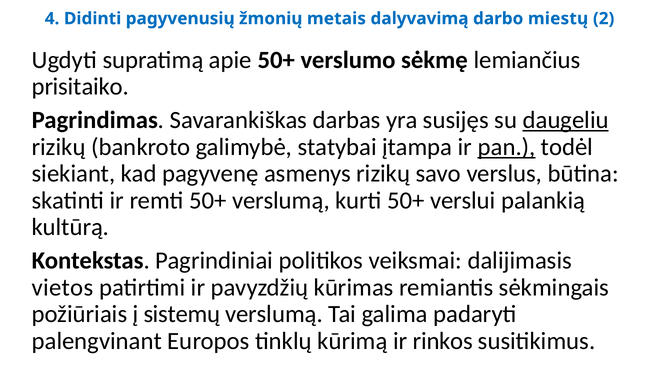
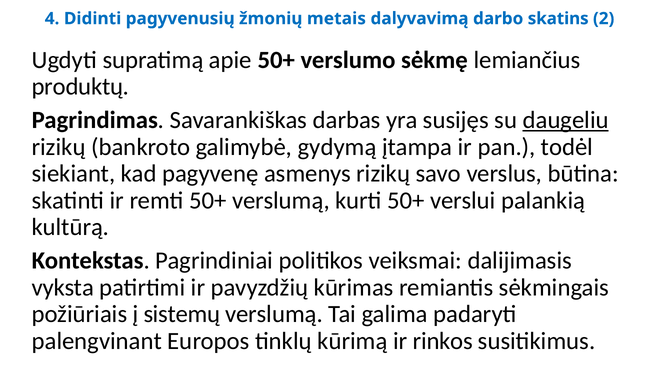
miestų: miestų -> skatins (558, 19)
prisitaiko: prisitaiko -> produktų (80, 87)
statybai: statybai -> gydymą (337, 147)
pan underline: present -> none (507, 147)
vietos: vietos -> vyksta (63, 288)
